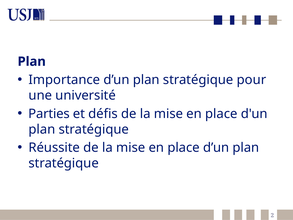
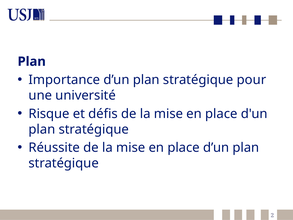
Parties: Parties -> Risque (49, 114)
